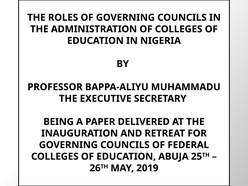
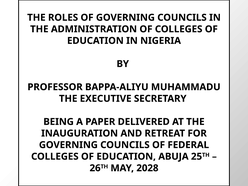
2019: 2019 -> 2028 (147, 168)
